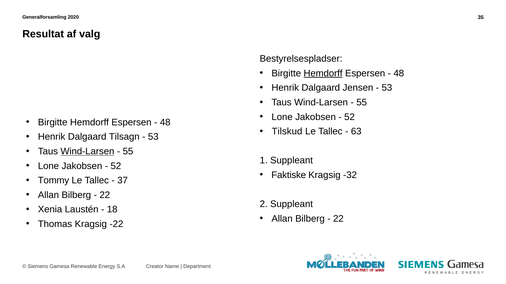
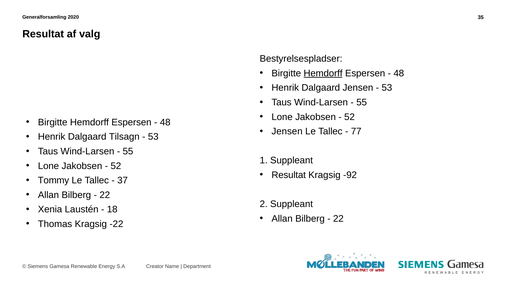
Tilskud: Tilskud -> Jensen (287, 132)
63: 63 -> 77 (356, 132)
Wind-Larsen underline: present -> none (87, 152)
Faktiske: Faktiske -> Resultat (289, 175)
-32: -32 -> -92 (350, 175)
